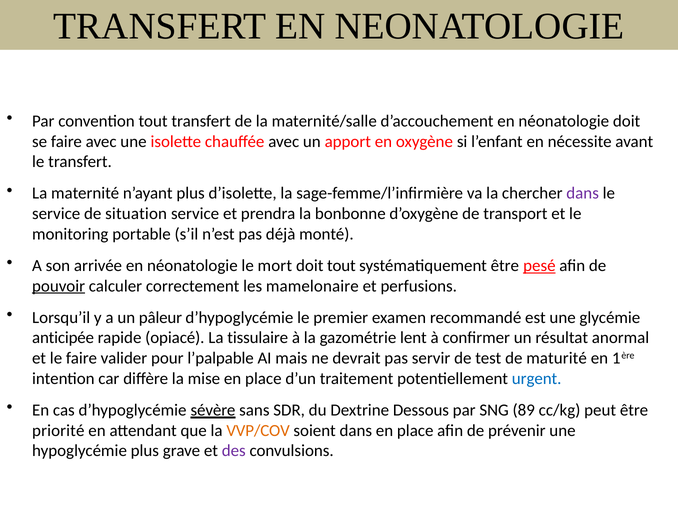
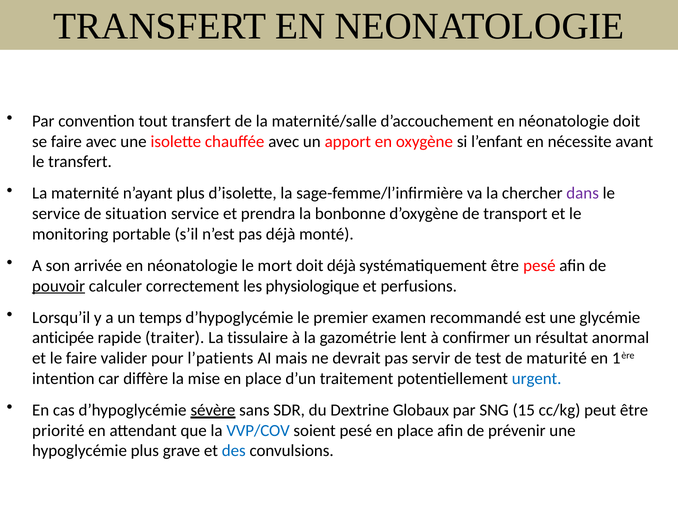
doit tout: tout -> déjà (341, 266)
pesé underline: present -> none (539, 266)
mamelonaire: mamelonaire -> physiologique (312, 286)
pâleur: pâleur -> temps (160, 318)
opiacé: opiacé -> traiter (175, 338)
l’palpable: l’palpable -> l’patients (220, 359)
Dessous: Dessous -> Globaux (421, 411)
89: 89 -> 15 (524, 411)
VVP/COV colour: orange -> blue (258, 431)
soient dans: dans -> pesé (356, 431)
des colour: purple -> blue (234, 451)
